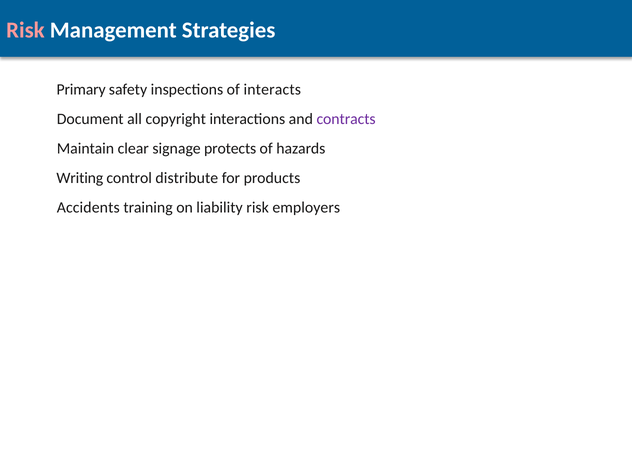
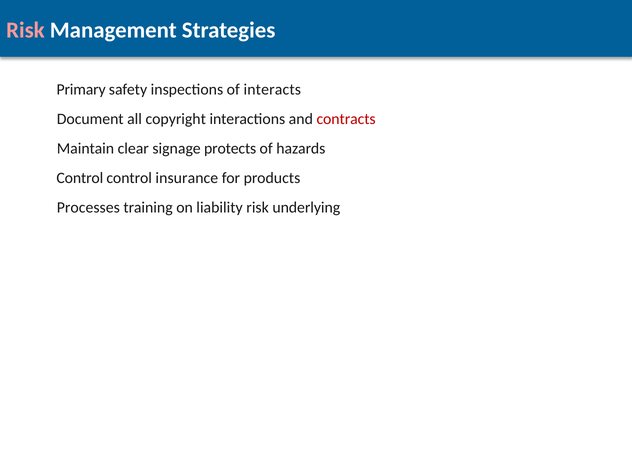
contracts colour: purple -> red (346, 119)
Writing: Writing -> Control (80, 178)
distribute: distribute -> insurance (187, 178)
Accidents: Accidents -> Processes (88, 207)
employers: employers -> underlying (306, 207)
